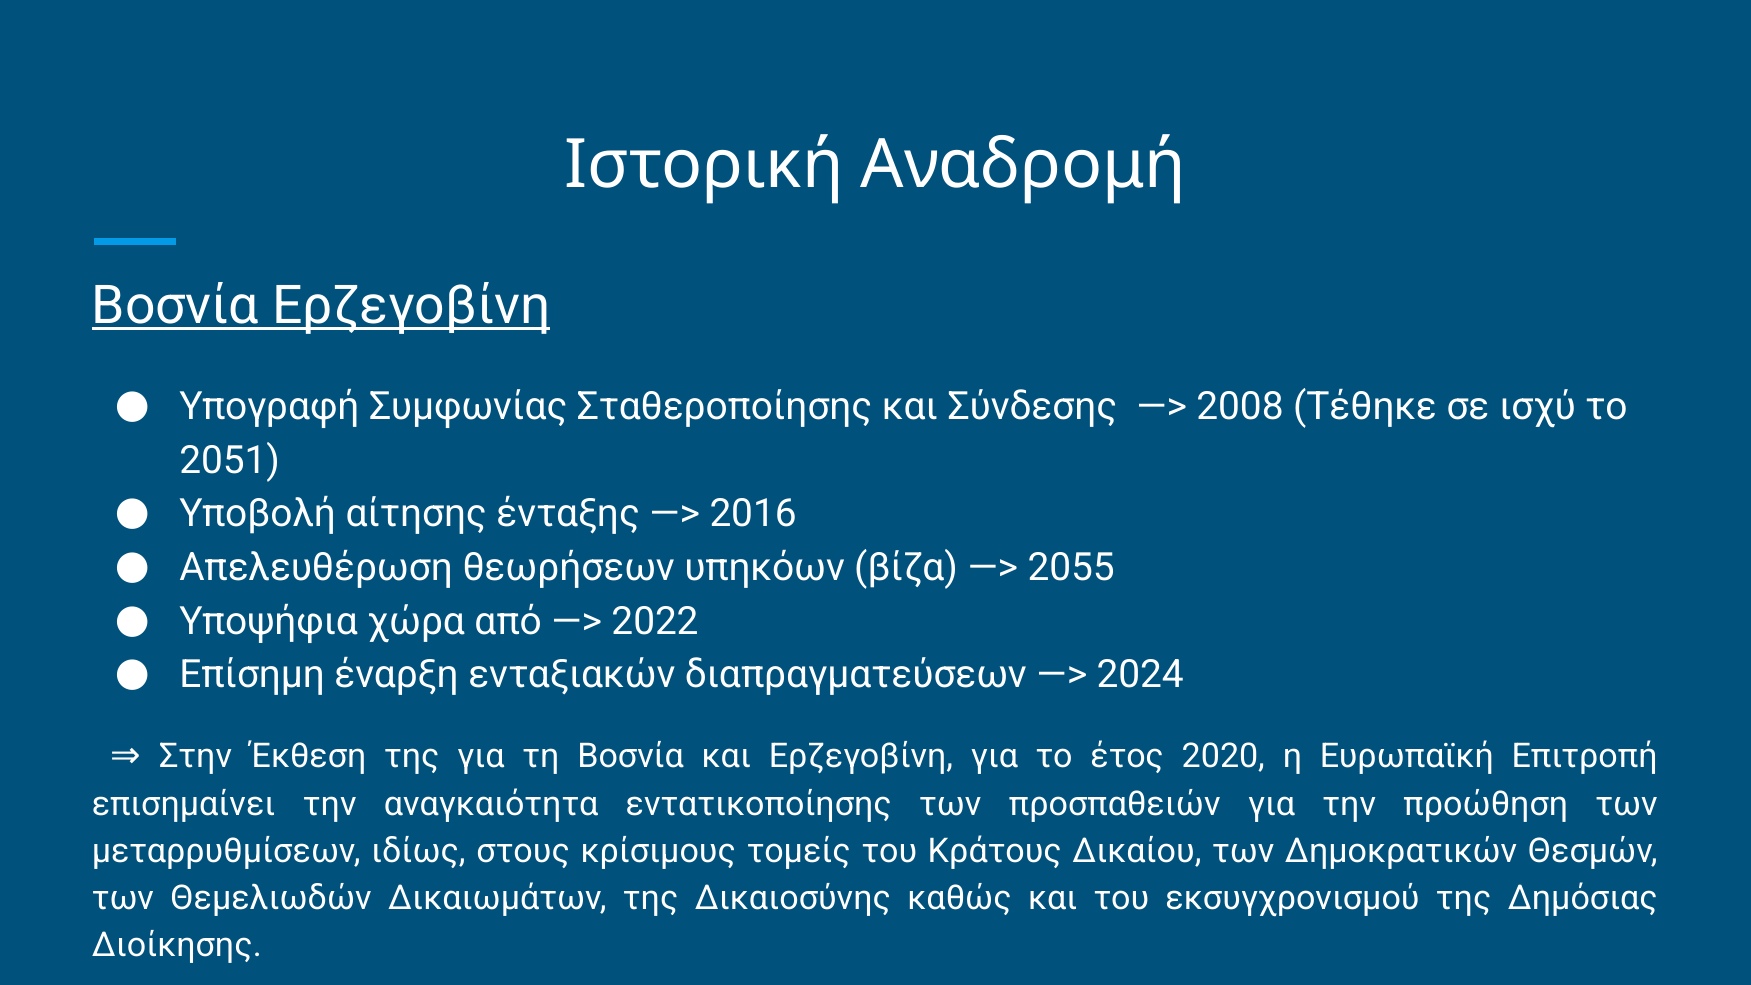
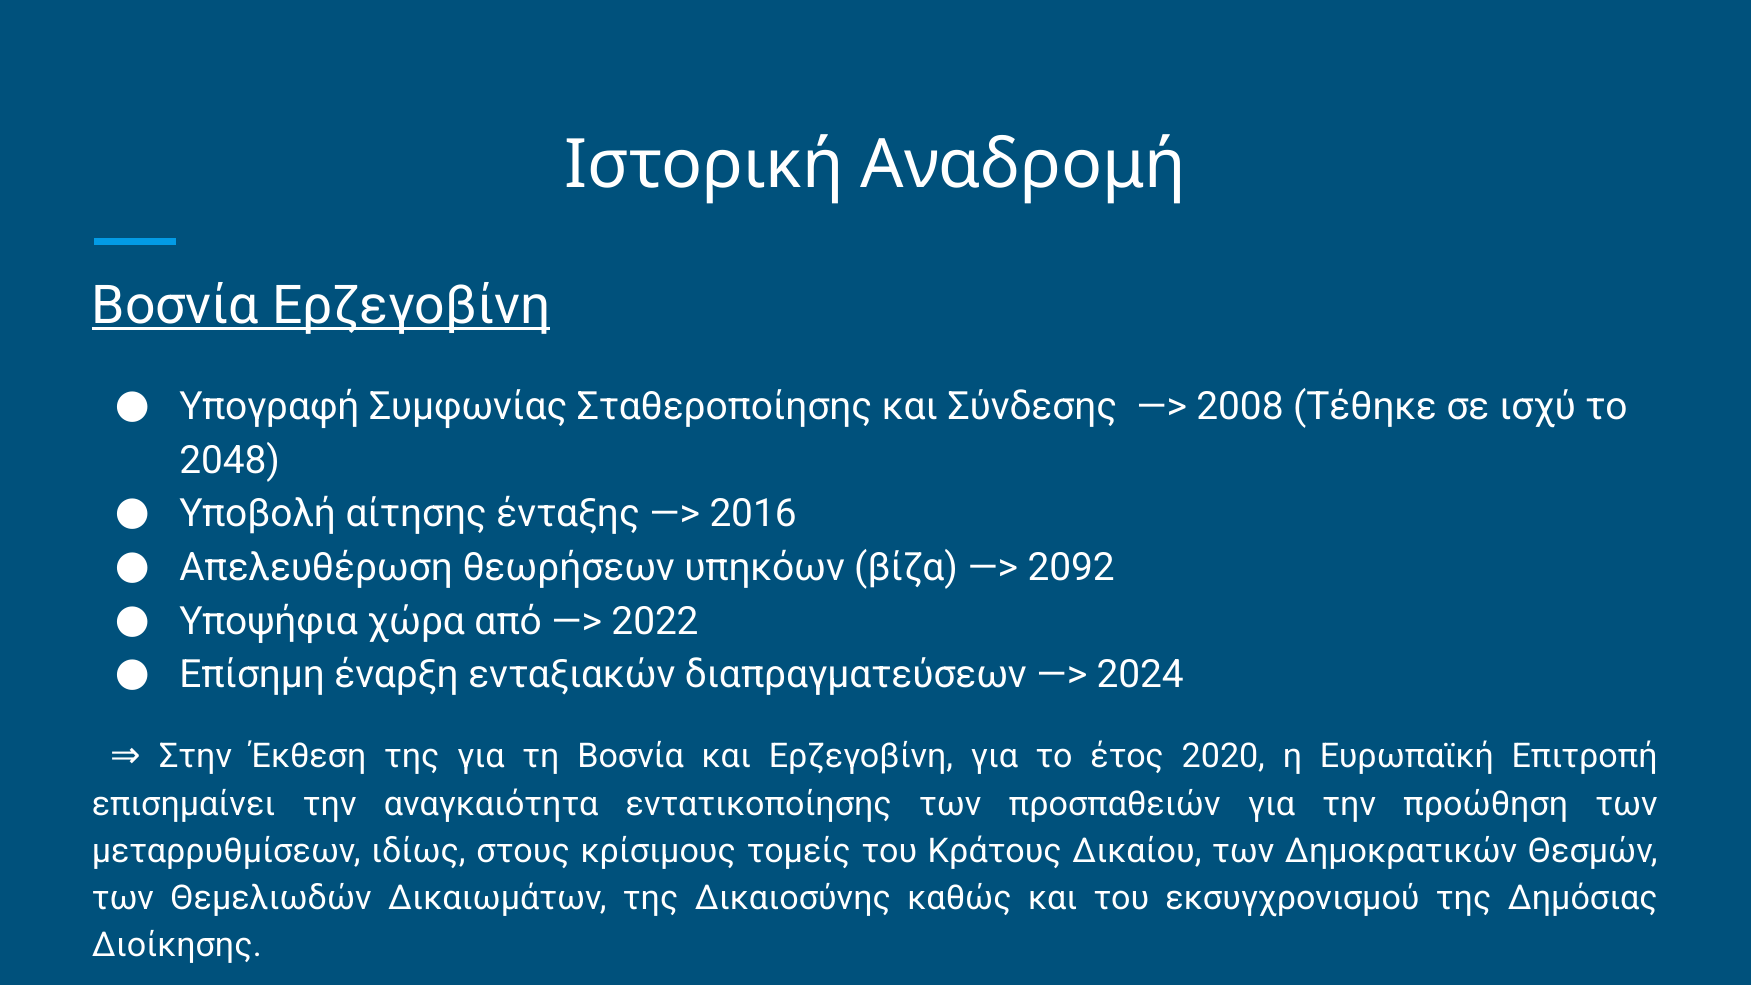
2051: 2051 -> 2048 (230, 460)
2055: 2055 -> 2092 (1071, 568)
